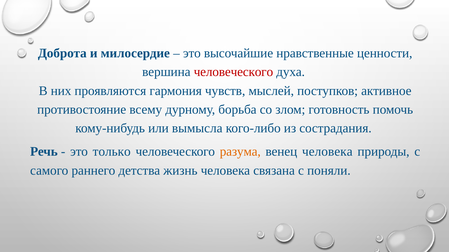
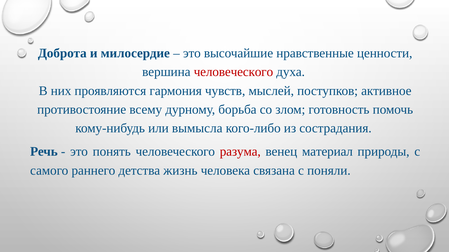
только: только -> понять (112, 152)
разума colour: orange -> red (240, 152)
венец человека: человека -> материал (327, 152)
